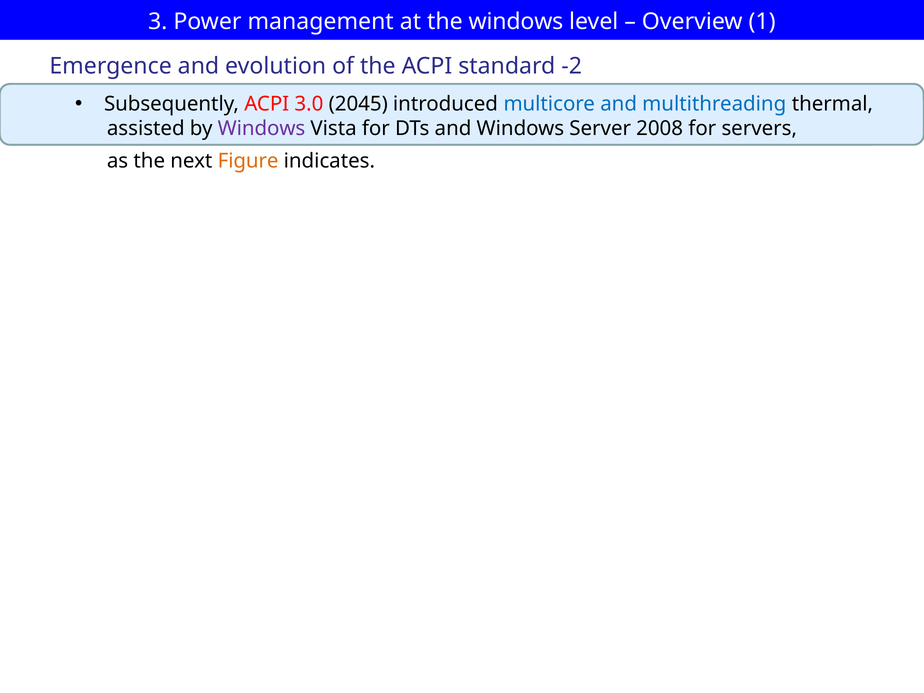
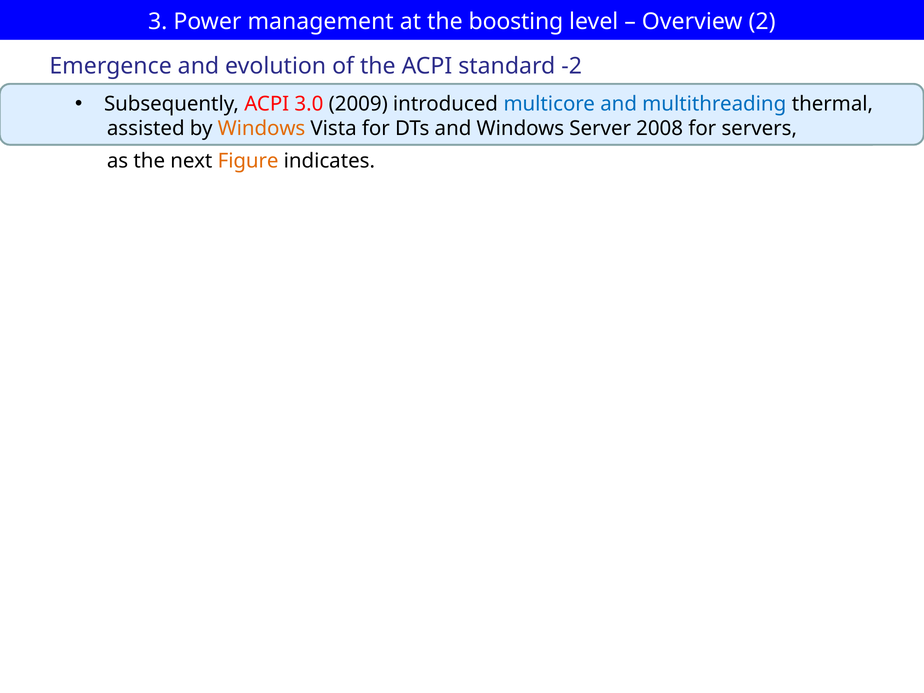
the windows: windows -> boosting (516, 21)
1: 1 -> 2 (762, 21)
2045: 2045 -> 2009 (358, 104)
Windows colour: purple -> orange (261, 129)
